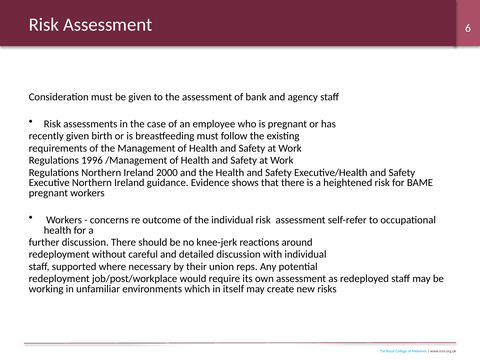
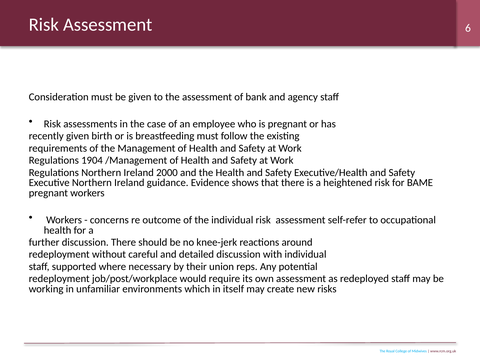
1996: 1996 -> 1904 (92, 160)
